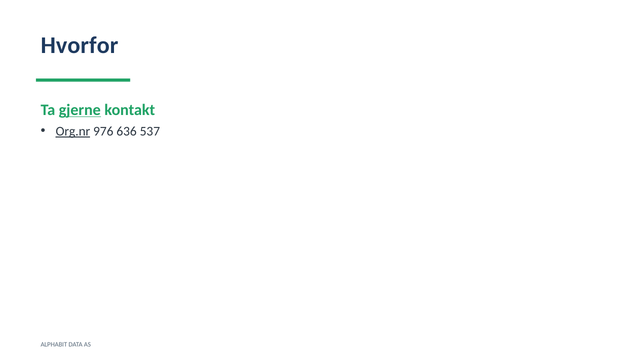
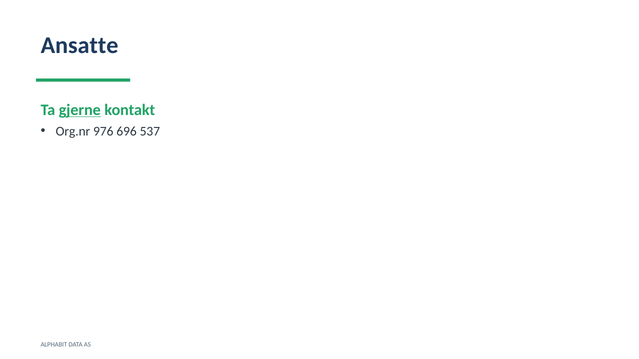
Hvorfor: Hvorfor -> Ansatte (80, 46)
Org.nr underline: present -> none (73, 131)
636: 636 -> 696 (127, 131)
